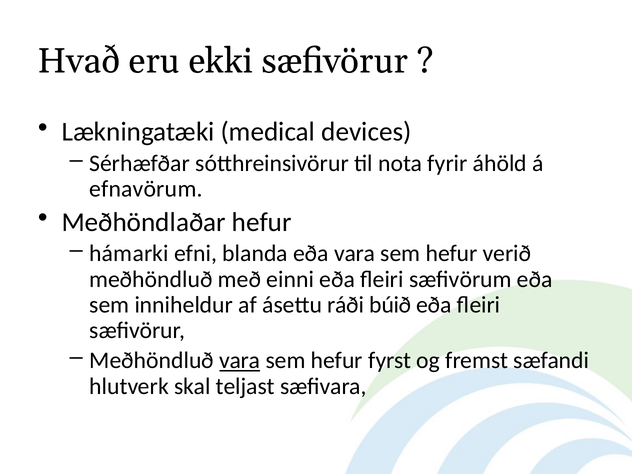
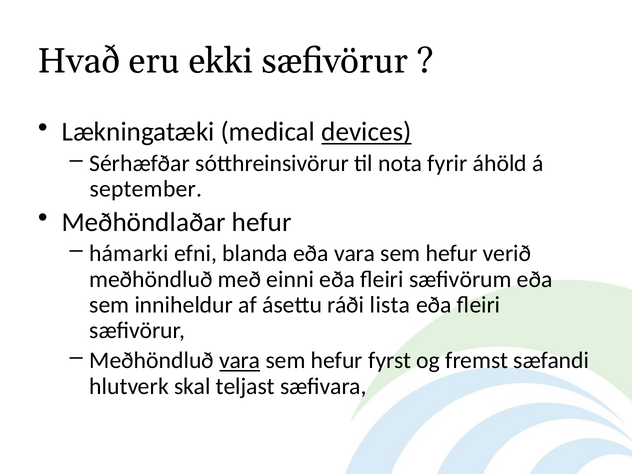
devices underline: none -> present (366, 132)
efnavörum: efnavörum -> september (146, 189)
búið: búið -> lista (390, 305)
